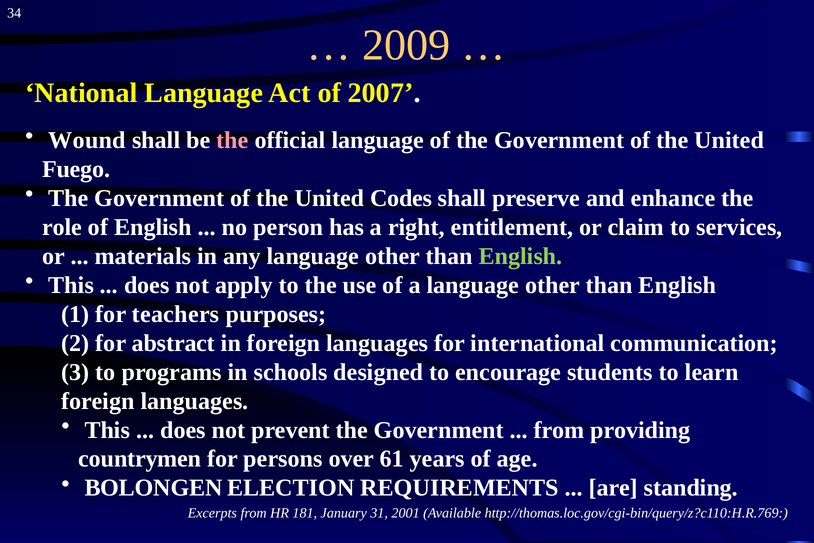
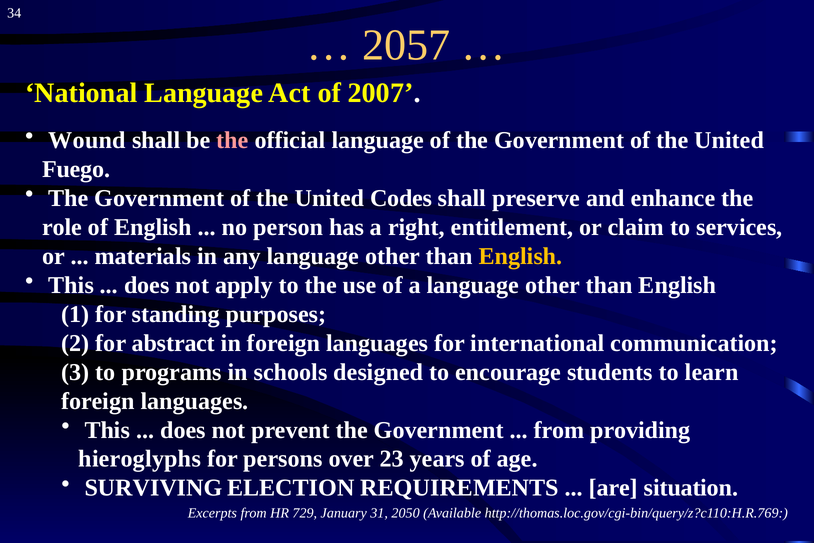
2009: 2009 -> 2057 (406, 45)
English colour: light green -> yellow (521, 256)
teachers: teachers -> standing (176, 314)
countrymen: countrymen -> hieroglyphs (140, 459)
61: 61 -> 23 (392, 459)
BOLONGEN: BOLONGEN -> SURVIVING (153, 488)
standing: standing -> situation (691, 488)
181: 181 -> 729 (305, 513)
2001: 2001 -> 2050 (406, 513)
